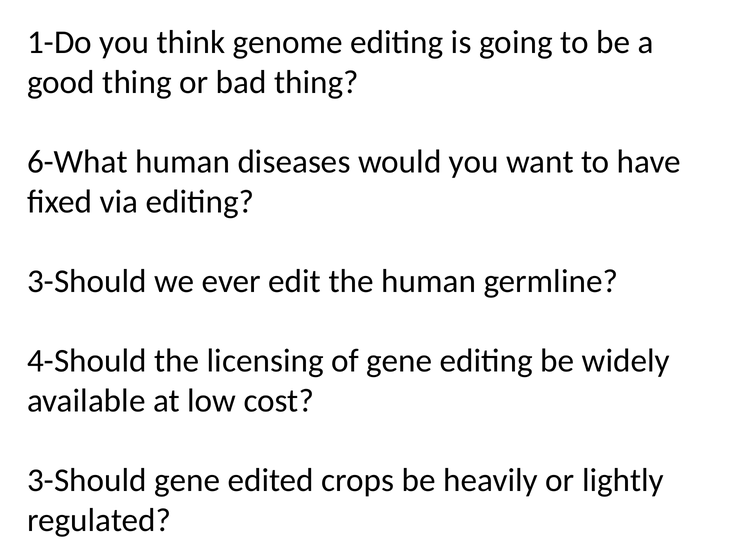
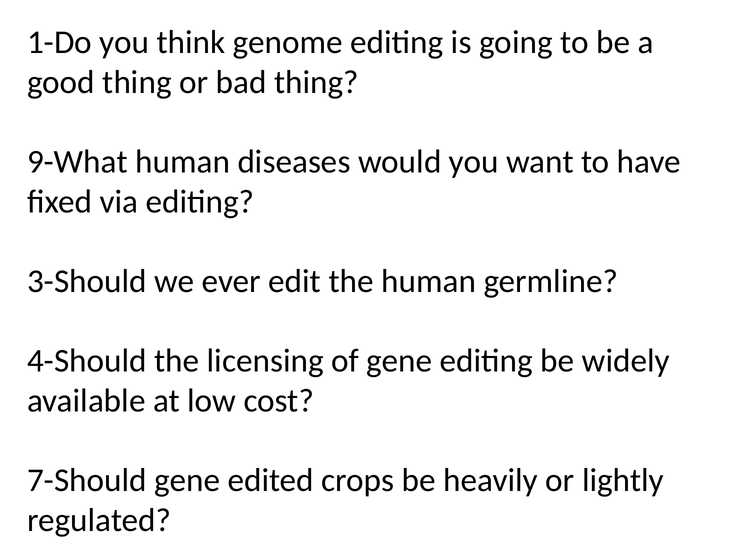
6-What: 6-What -> 9-What (77, 162)
3-Should: 3-Should -> 7-Should (87, 481)
